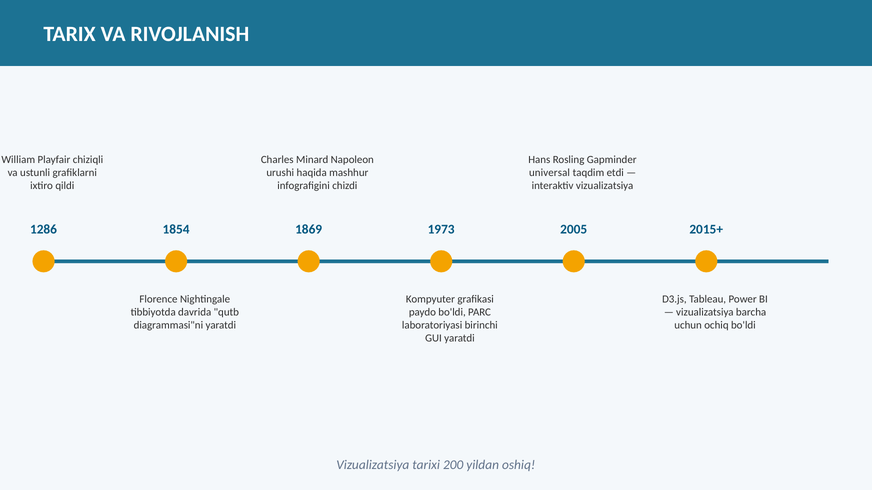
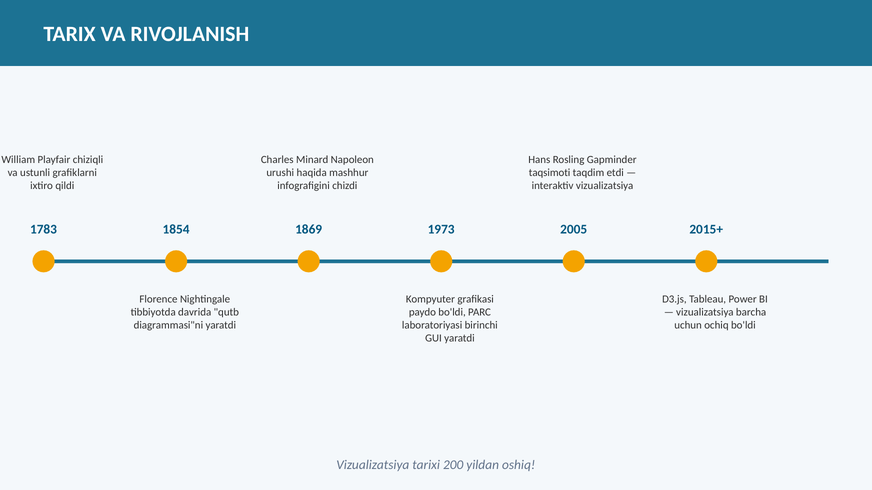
universal: universal -> taqsimoti (550, 173)
1286: 1286 -> 1783 (44, 230)
